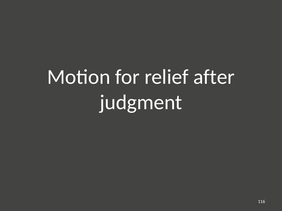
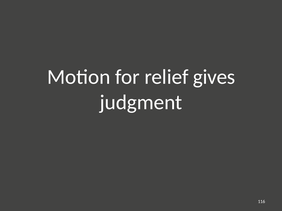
after: after -> gives (214, 77)
